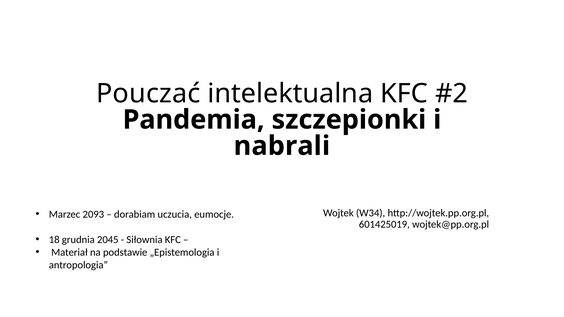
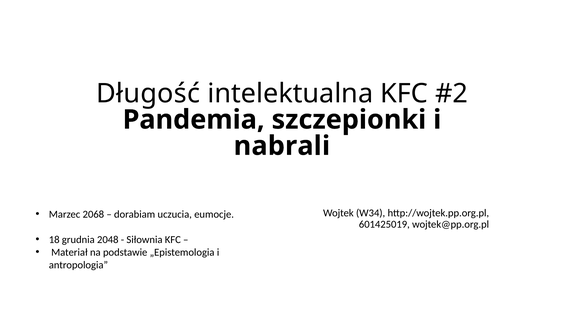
Pouczać: Pouczać -> Długość (148, 93)
2093: 2093 -> 2068 (93, 214)
2045: 2045 -> 2048 (108, 240)
